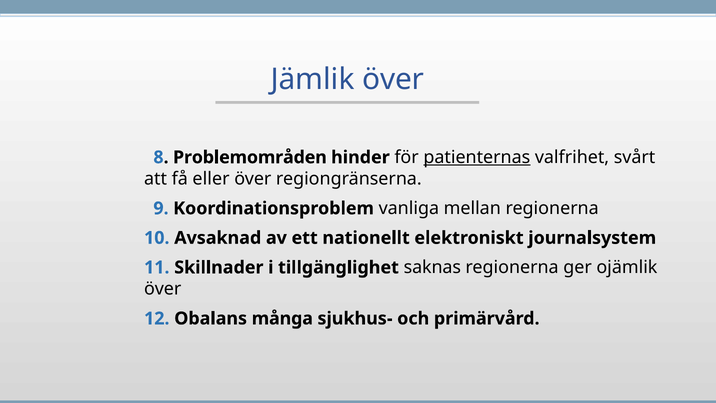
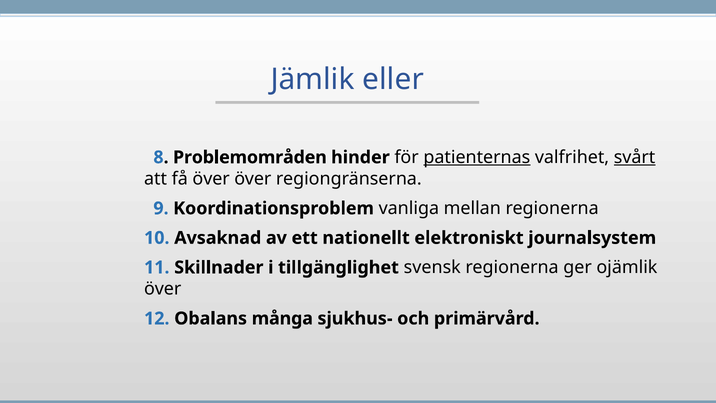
Jämlik över: över -> eller (393, 79)
svårt underline: none -> present (635, 157)
få eller: eller -> över (211, 179)
saknas: saknas -> svensk (432, 267)
